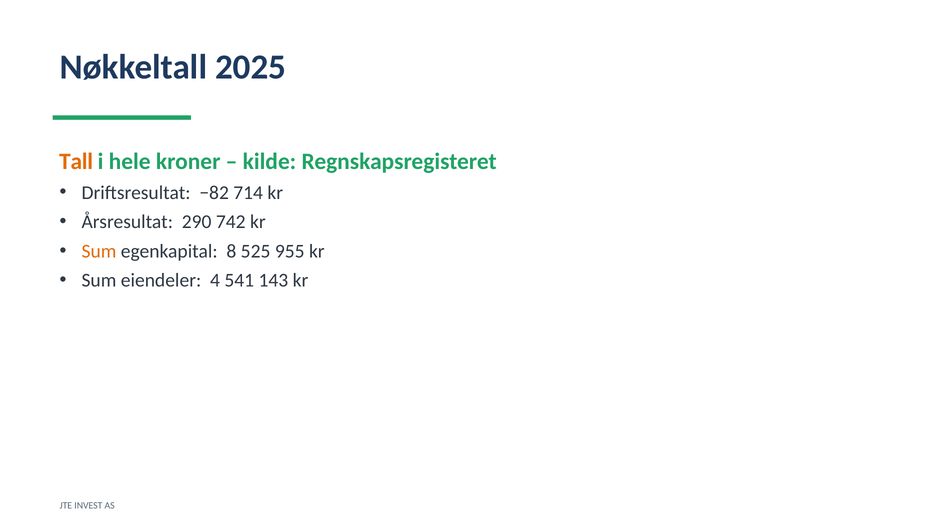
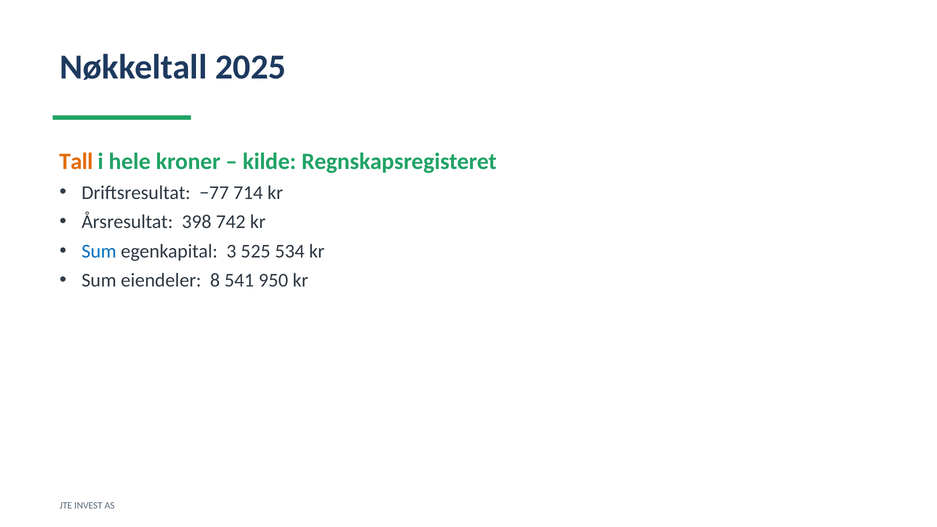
−82: −82 -> −77 (214, 193)
290: 290 -> 398 (197, 222)
Sum colour: orange -> blue (99, 251)
8: 8 -> 3 (231, 251)
955: 955 -> 534 (290, 251)
4: 4 -> 8 (215, 281)
143: 143 -> 950 (273, 281)
